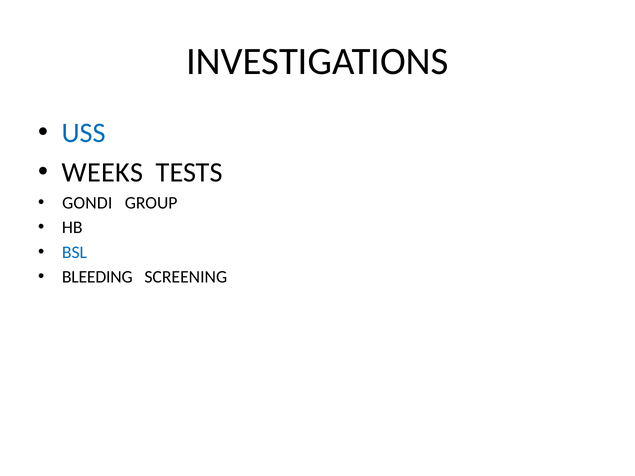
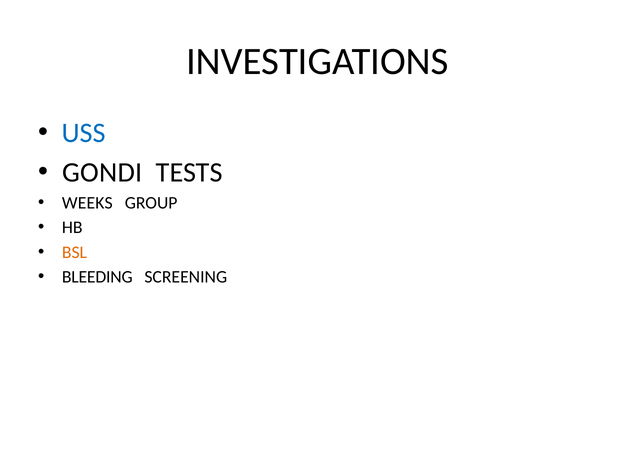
WEEKS: WEEKS -> GONDI (102, 173)
GONDI: GONDI -> WEEKS (87, 203)
BSL colour: blue -> orange (74, 252)
